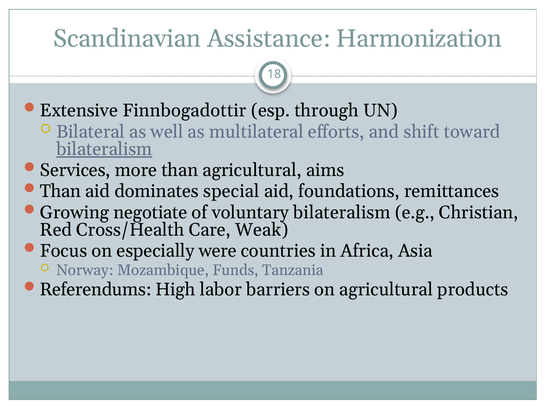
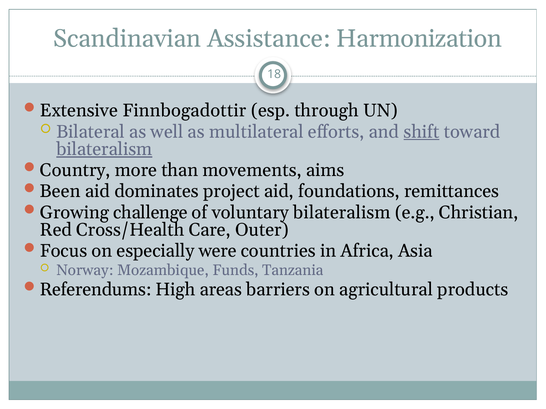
shift underline: none -> present (422, 132)
Services: Services -> Country (75, 170)
than agricultural: agricultural -> movements (252, 170)
Than: Than -> Been (60, 192)
special: special -> project (231, 192)
negotiate: negotiate -> challenge (150, 213)
Weak: Weak -> Outer (262, 230)
labor: labor -> areas (221, 290)
